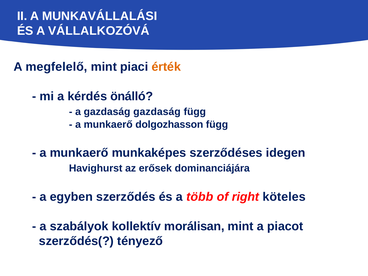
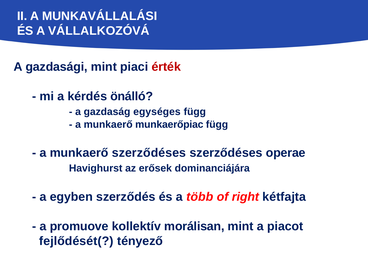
megfelelő: megfelelő -> gazdasági (57, 67)
érték colour: orange -> red (166, 67)
gazdaság gazdaság: gazdaság -> egységes (157, 112)
dolgozhasson: dolgozhasson -> munkaerőpiac (169, 124)
munkaerő munkaképes: munkaképes -> szerződéses (149, 153)
idegen: idegen -> operae (286, 153)
köteles: köteles -> kétfajta (284, 197)
szabályok: szabályok -> promuove (79, 226)
szerződés(: szerződés( -> fejlődését( (76, 241)
